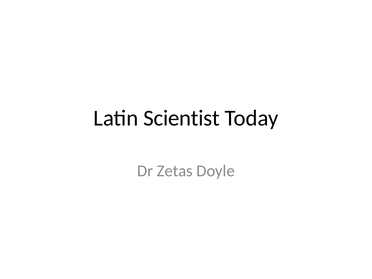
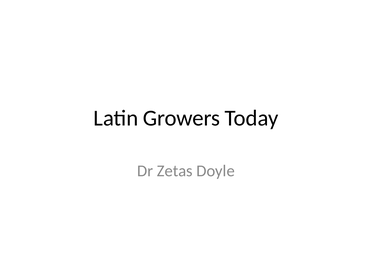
Scientist: Scientist -> Growers (182, 118)
